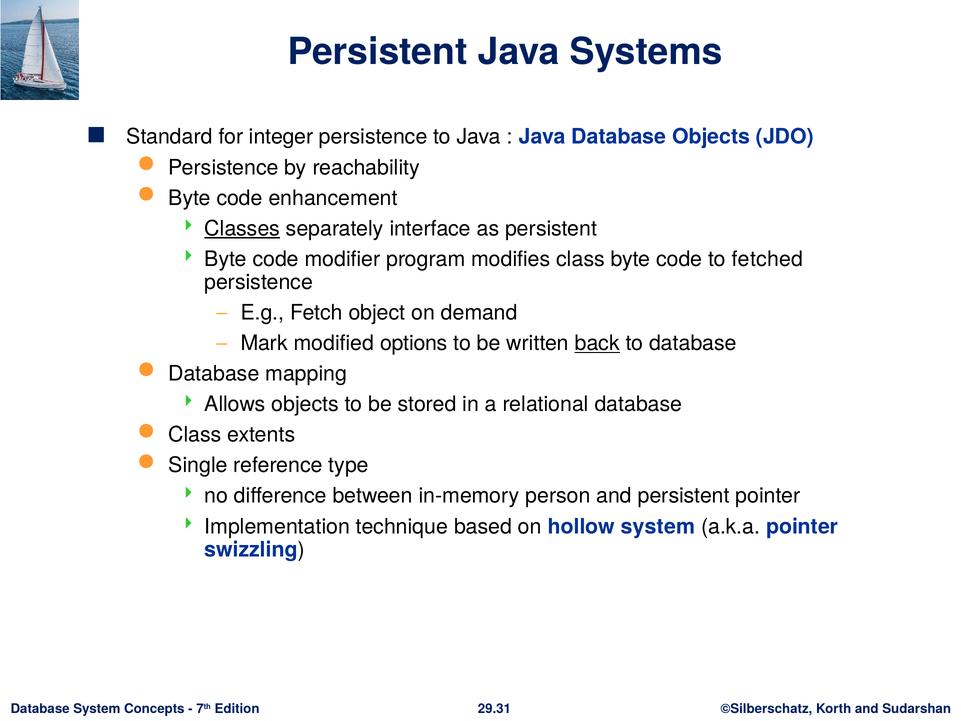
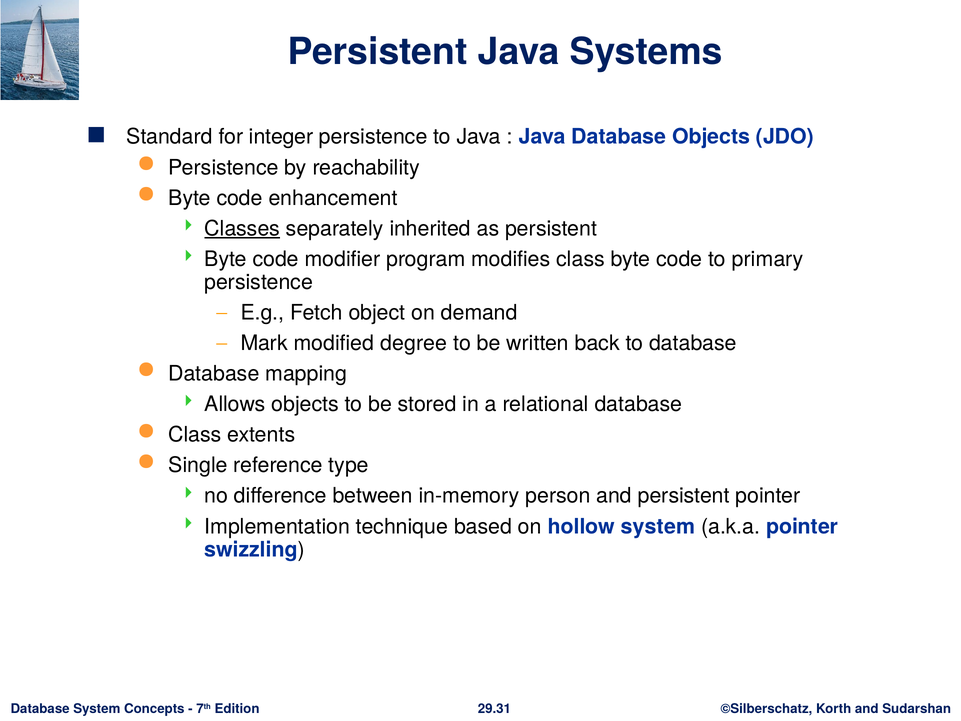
interface: interface -> inherited (430, 228)
fetched: fetched -> primary (767, 259)
options: options -> degree (414, 343)
back underline: present -> none (597, 343)
